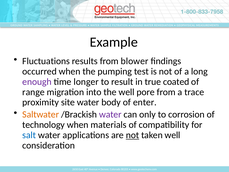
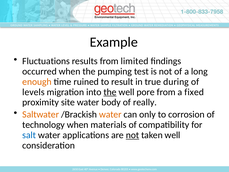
blower: blower -> limited (135, 61)
enough colour: purple -> orange (37, 82)
longer: longer -> ruined (86, 82)
coated: coated -> during (176, 82)
range: range -> levels (33, 92)
the underline: none -> present (110, 92)
trace: trace -> fixed (194, 92)
enter: enter -> really (145, 102)
water colour: purple -> orange (110, 114)
